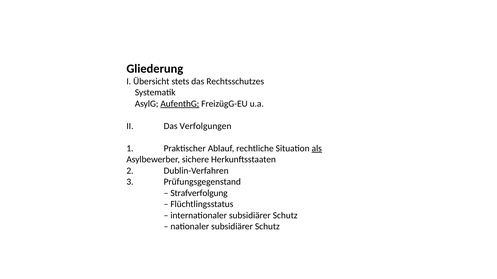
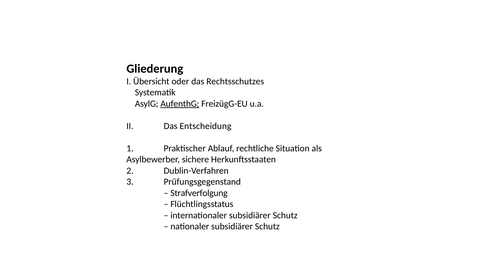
stets: stets -> oder (180, 82)
Verfolgungen: Verfolgungen -> Entscheidung (205, 126)
als underline: present -> none (317, 149)
